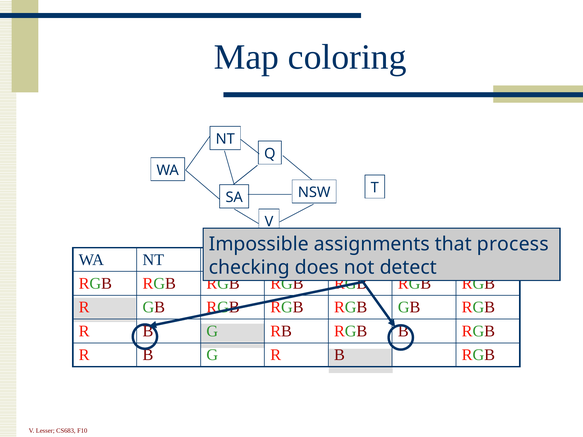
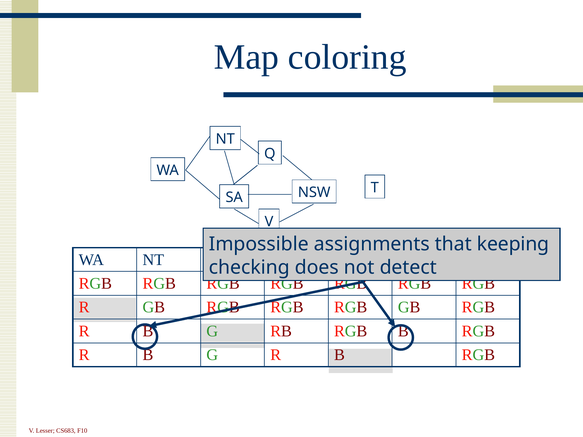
process: process -> keeping (513, 244)
